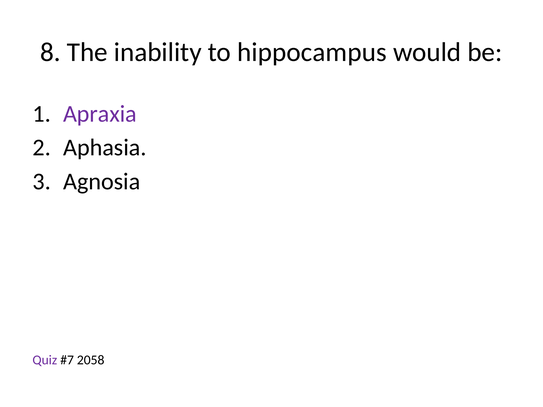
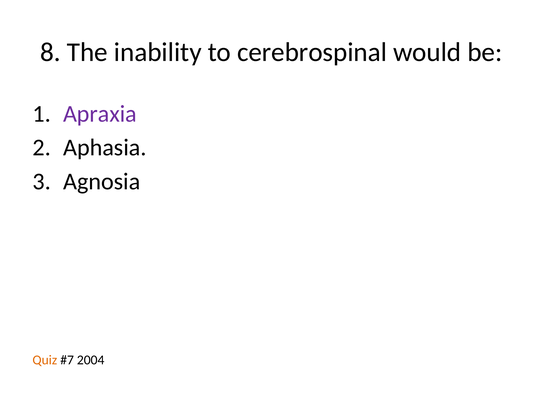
hippocampus: hippocampus -> cerebrospinal (312, 52)
Quiz colour: purple -> orange (45, 360)
2058: 2058 -> 2004 (91, 360)
